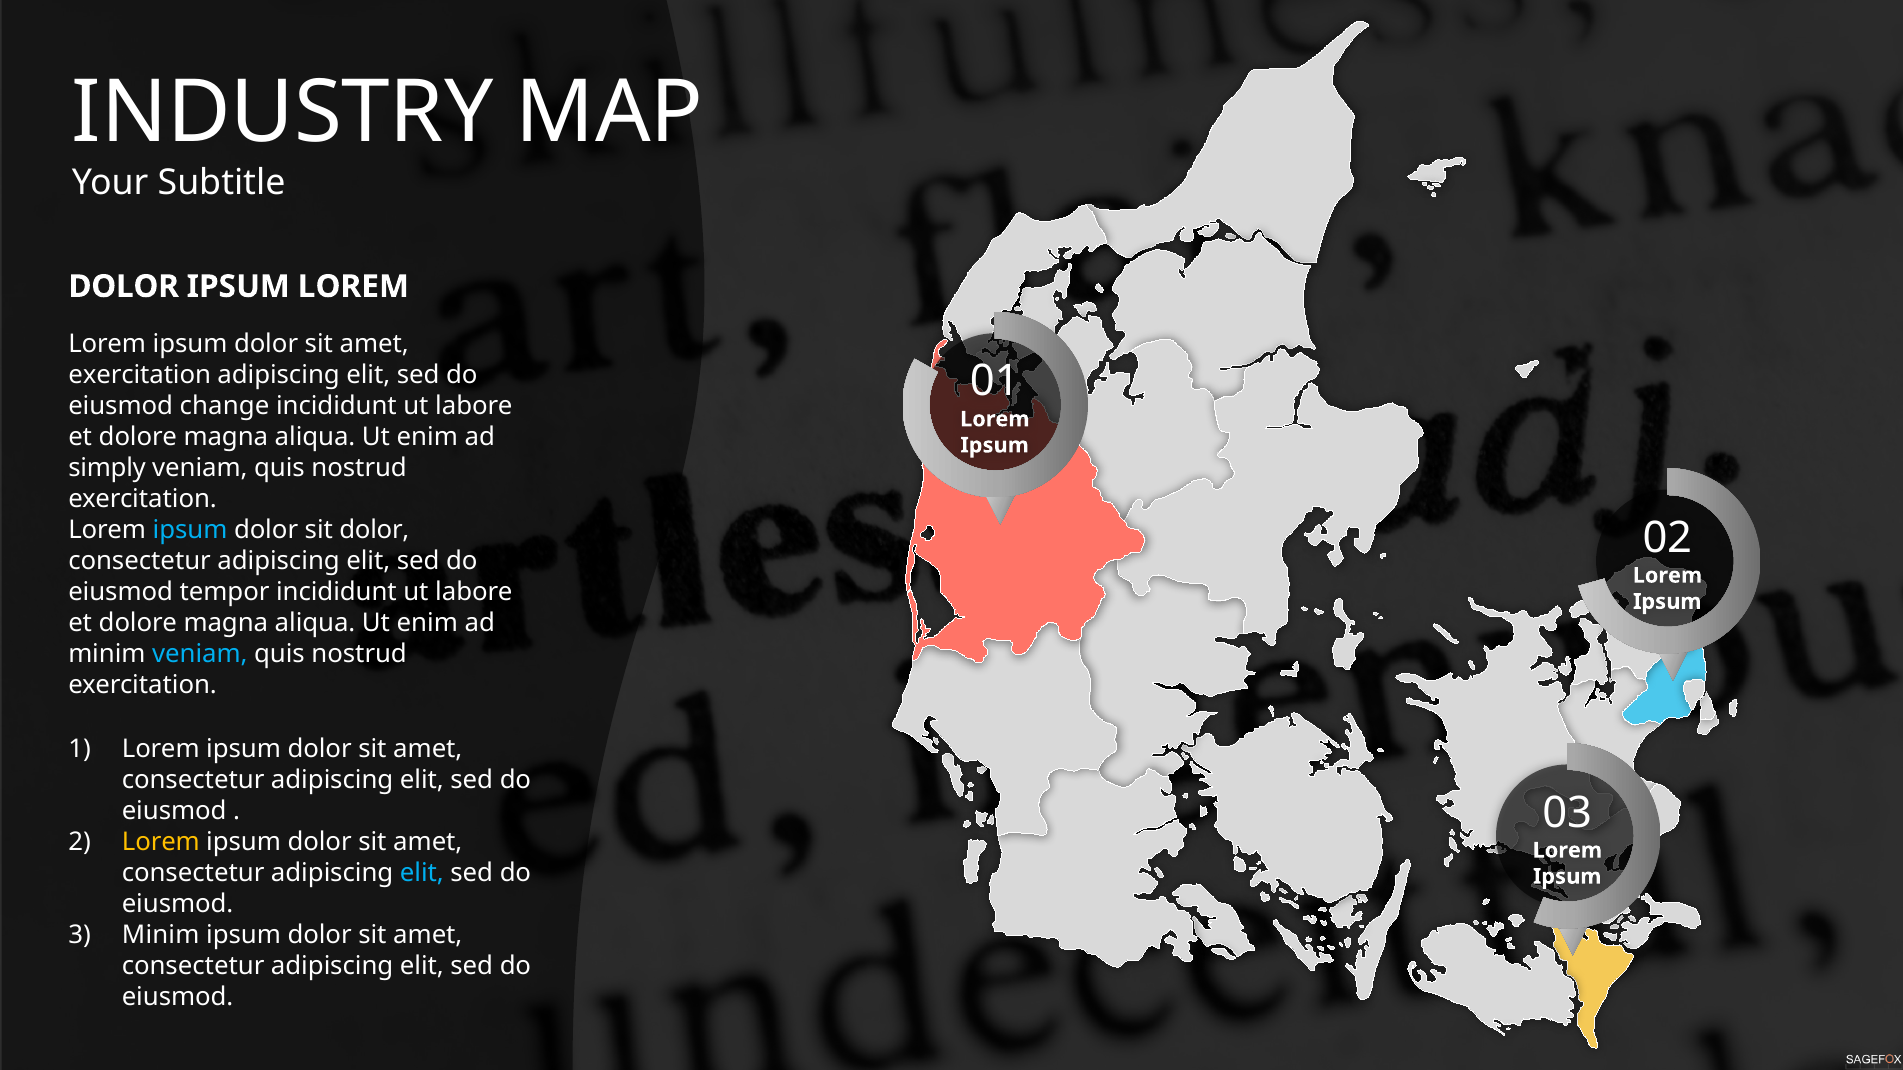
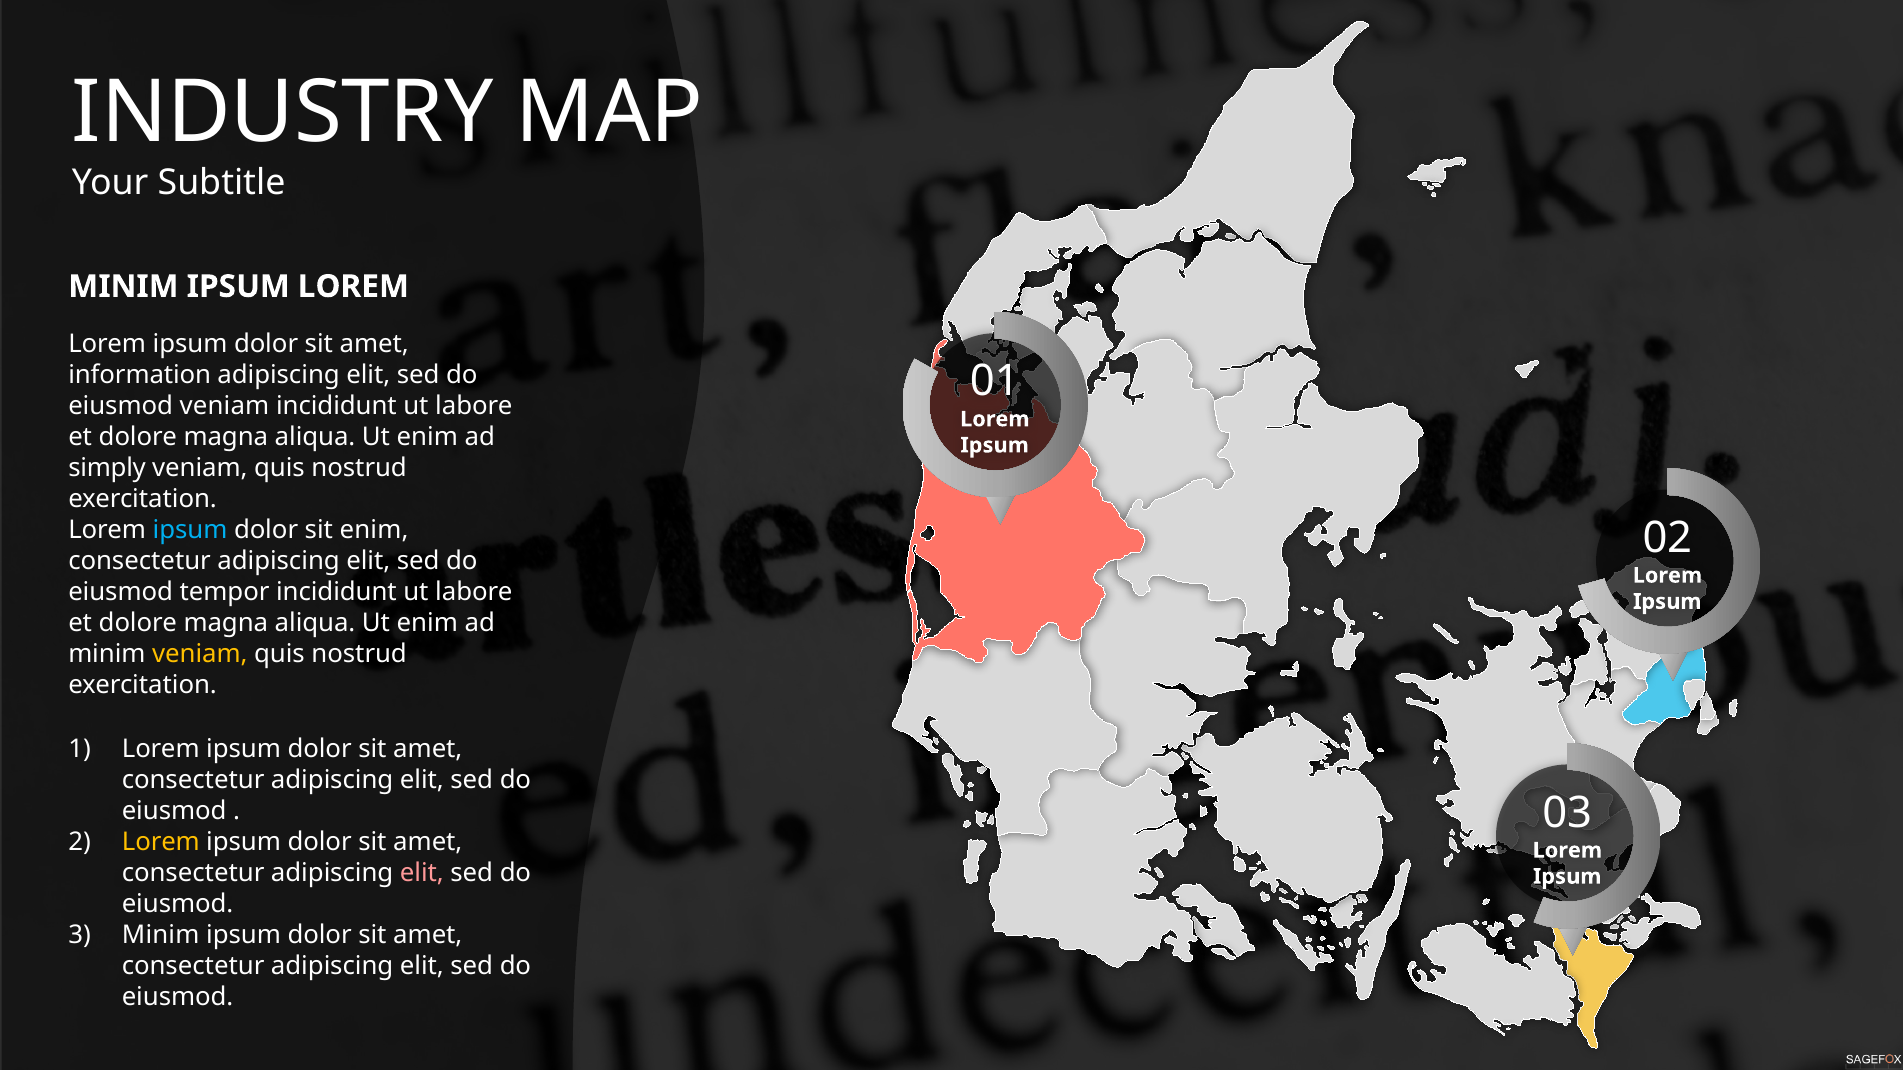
DOLOR: DOLOR -> MINIM (123, 287)
exercitation: exercitation -> information (140, 375)
eiusmod change: change -> veniam (224, 406)
sit dolor: dolor -> enim (374, 530)
veniam colour: light blue -> yellow (200, 654)
elit colour: light blue -> pink (422, 873)
